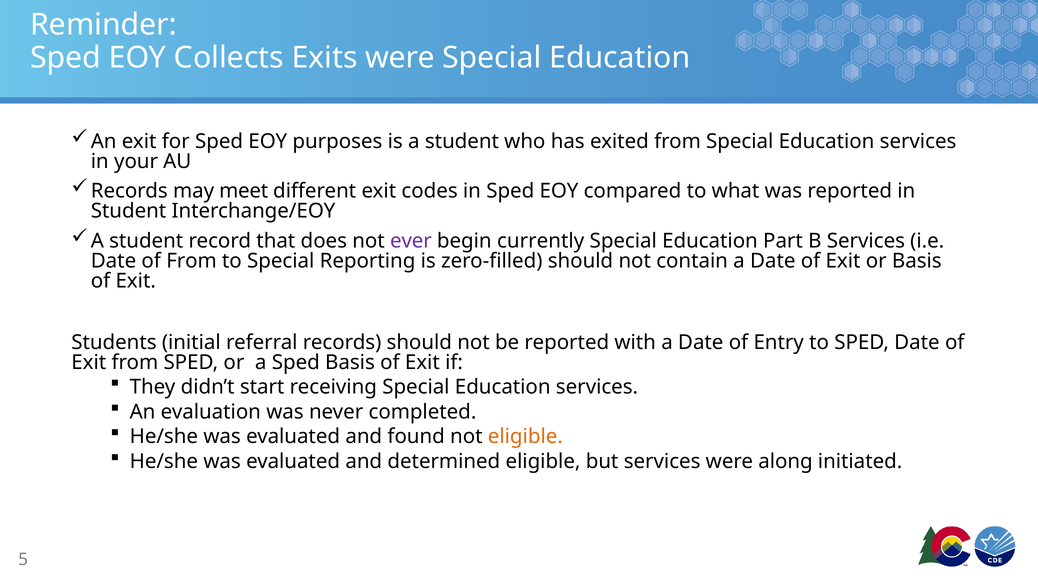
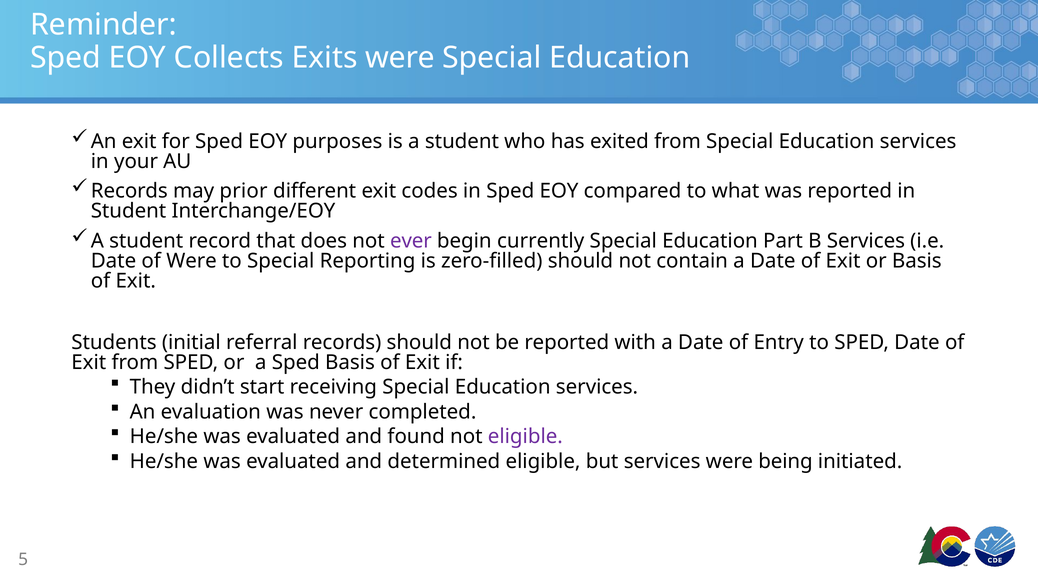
meet: meet -> prior (244, 191)
of From: From -> Were (192, 261)
eligible colour: orange -> purple (525, 437)
along: along -> being (786, 461)
